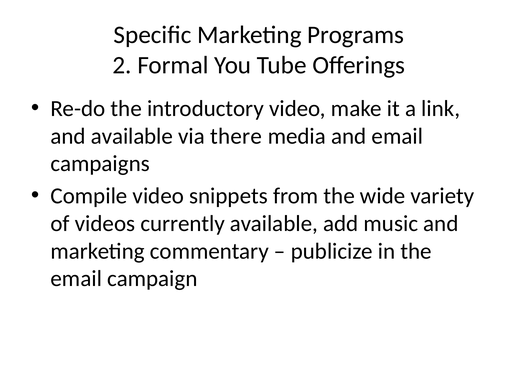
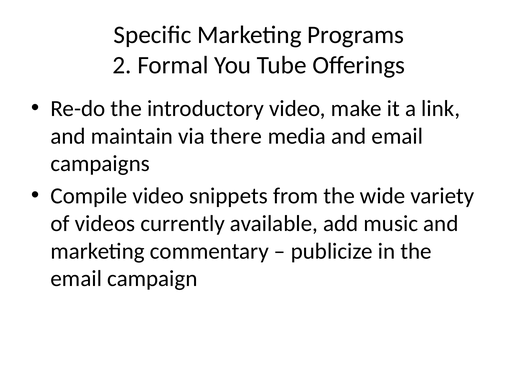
and available: available -> maintain (132, 136)
